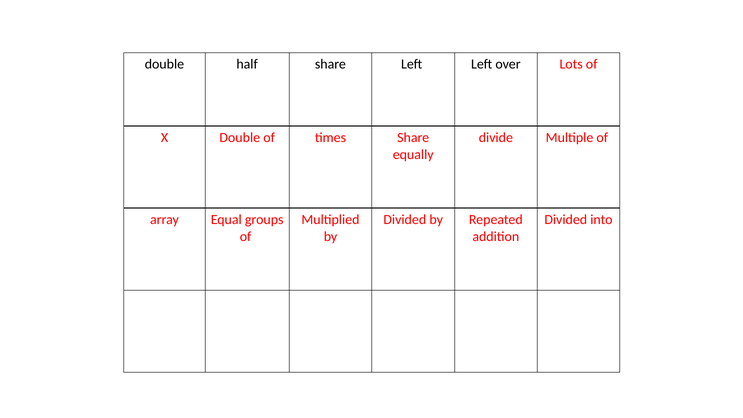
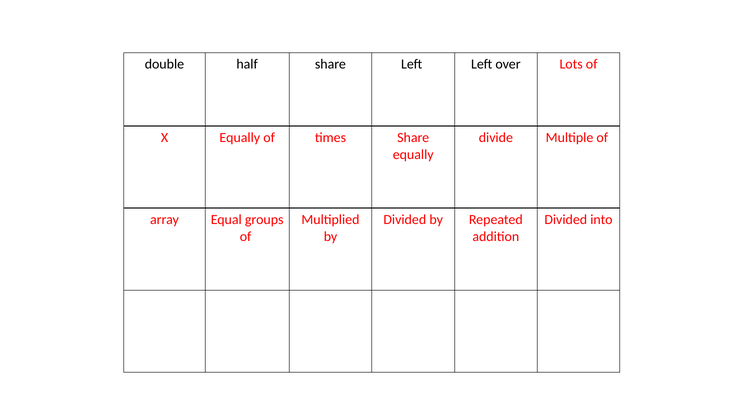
X Double: Double -> Equally (240, 137)
